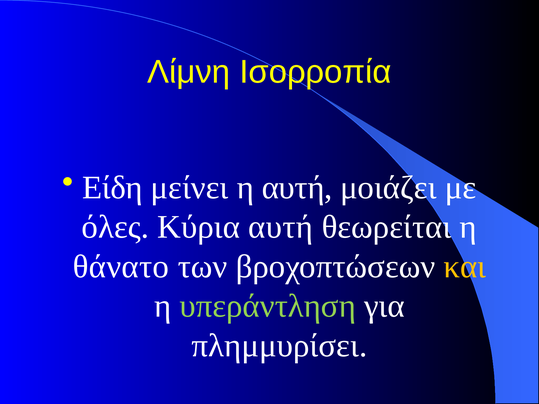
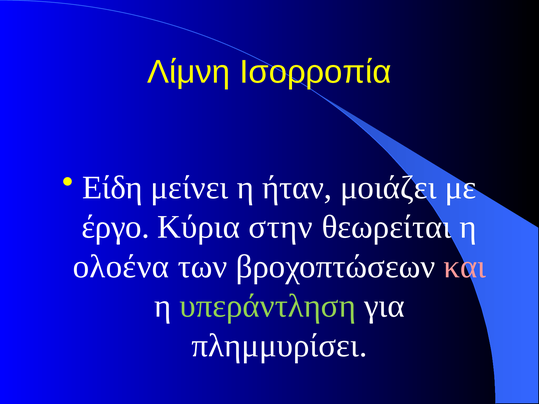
η αυτή: αυτή -> ήταν (297, 188)
όλες: όλες -> έργο (116, 227)
Κύρια αυτή: αυτή -> στην (281, 227)
θάνατο: θάνατο -> ολοένα (121, 267)
και colour: yellow -> pink (465, 267)
